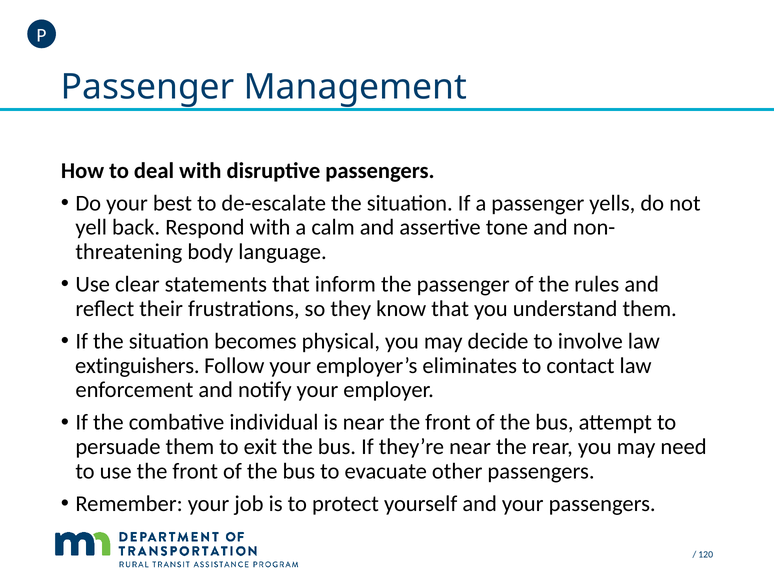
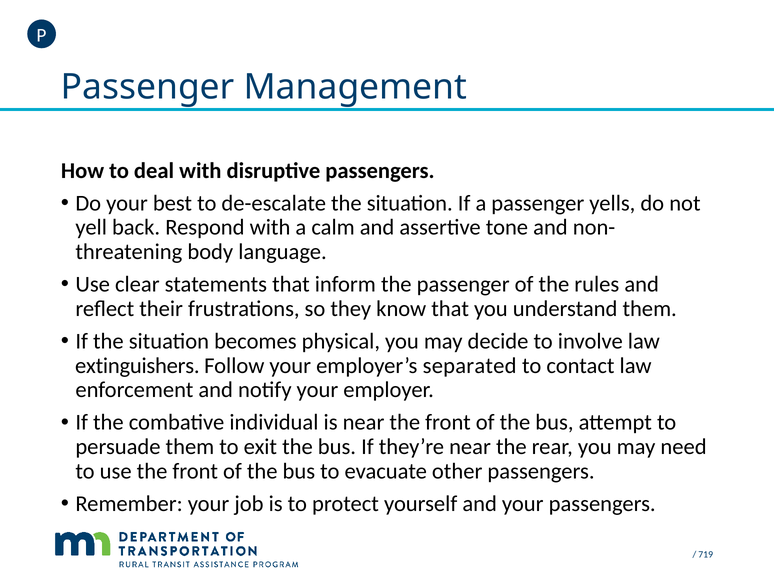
eliminates: eliminates -> separated (470, 365)
120: 120 -> 719 (706, 554)
